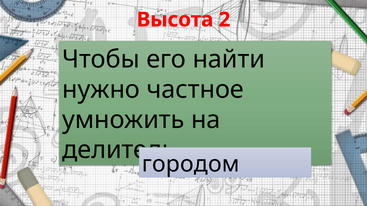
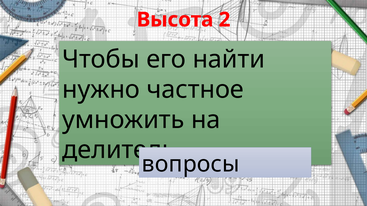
городом: городом -> вопросы (191, 164)
